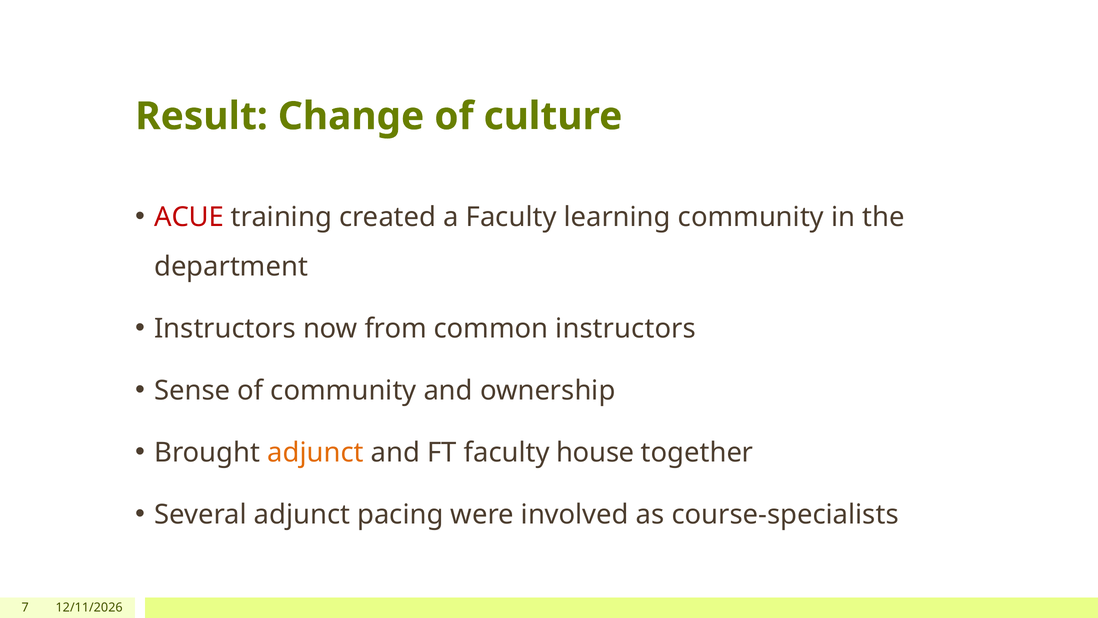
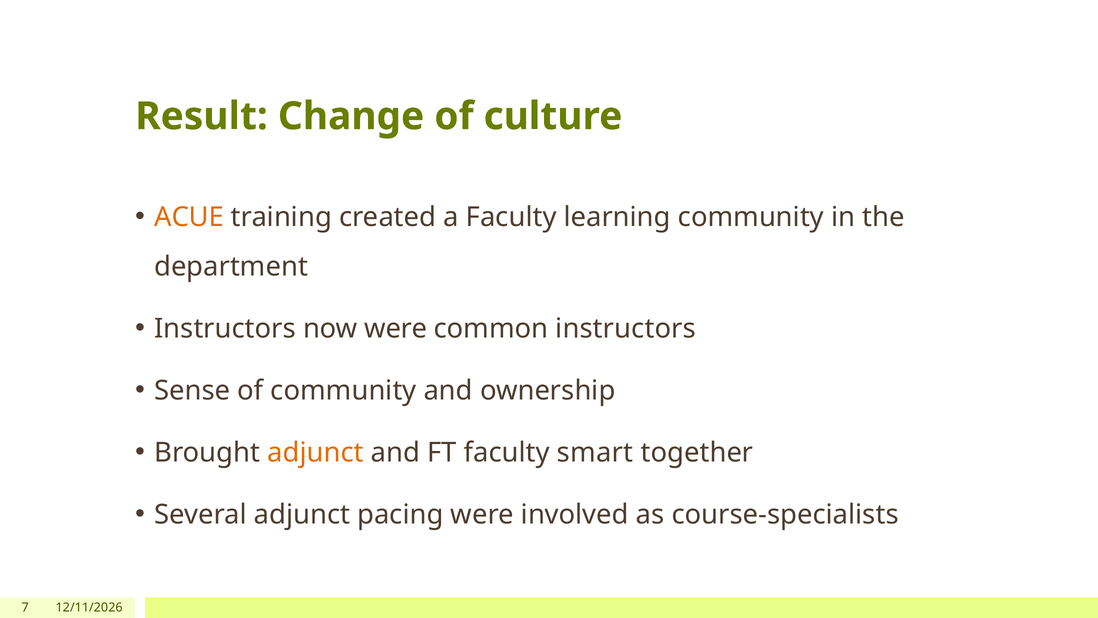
ACUE colour: red -> orange (189, 217)
now from: from -> were (396, 328)
house: house -> smart (595, 452)
